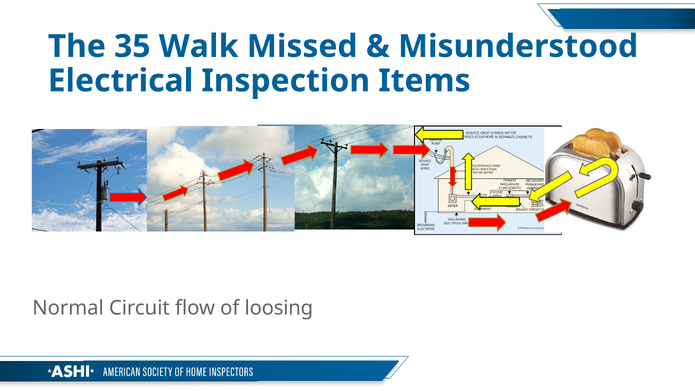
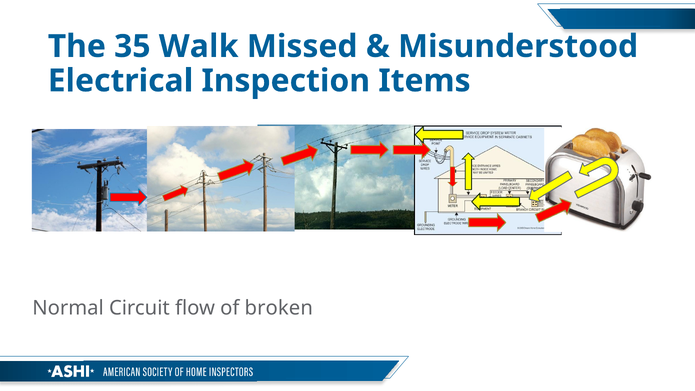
loosing: loosing -> broken (279, 308)
